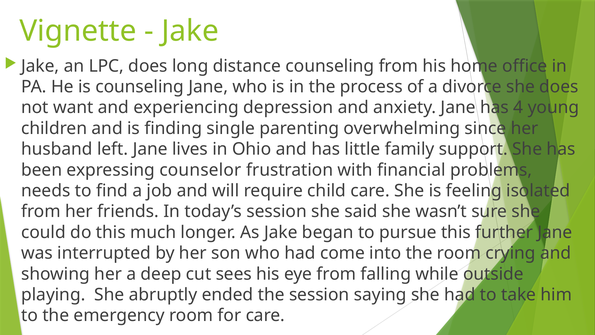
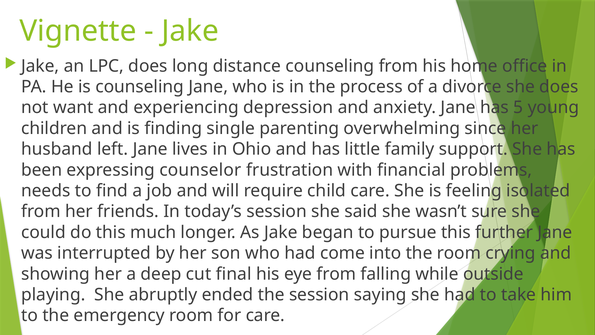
4: 4 -> 5 (518, 107)
sees: sees -> final (234, 274)
